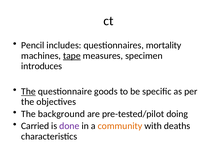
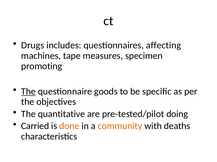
Pencil: Pencil -> Drugs (33, 46)
mortality: mortality -> affecting (164, 46)
tape underline: present -> none (72, 56)
introduces: introduces -> promoting (42, 66)
background: background -> quantitative (61, 114)
done colour: purple -> orange (69, 127)
